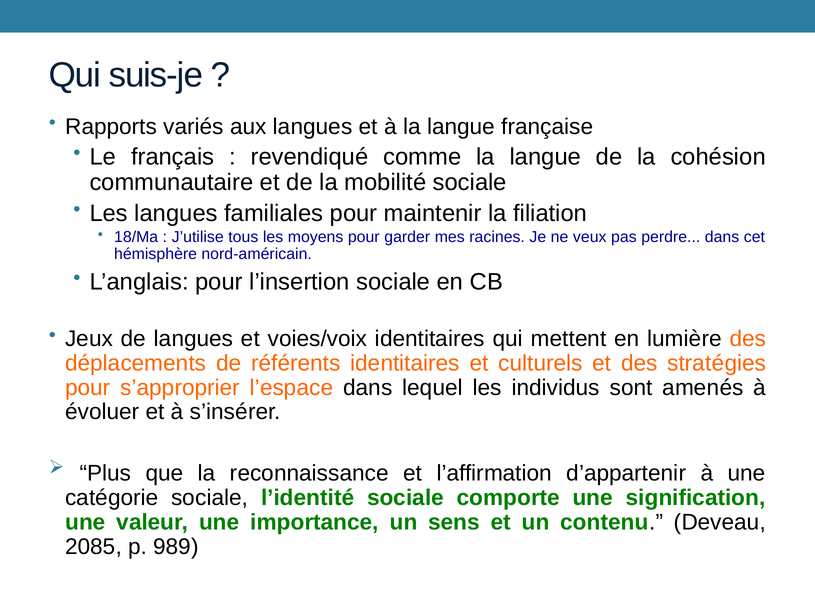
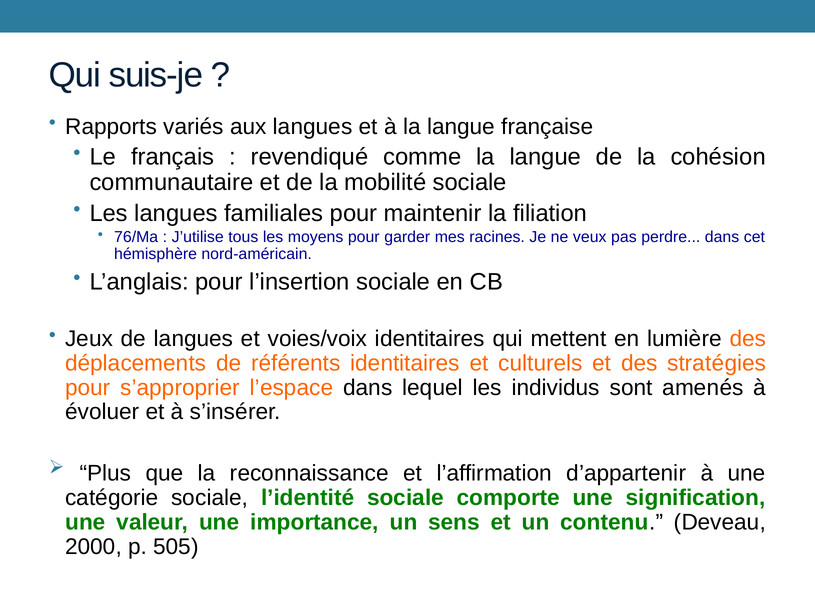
18/Ma: 18/Ma -> 76/Ma (136, 237)
2085: 2085 -> 2000 (94, 547)
989: 989 -> 505 (176, 547)
